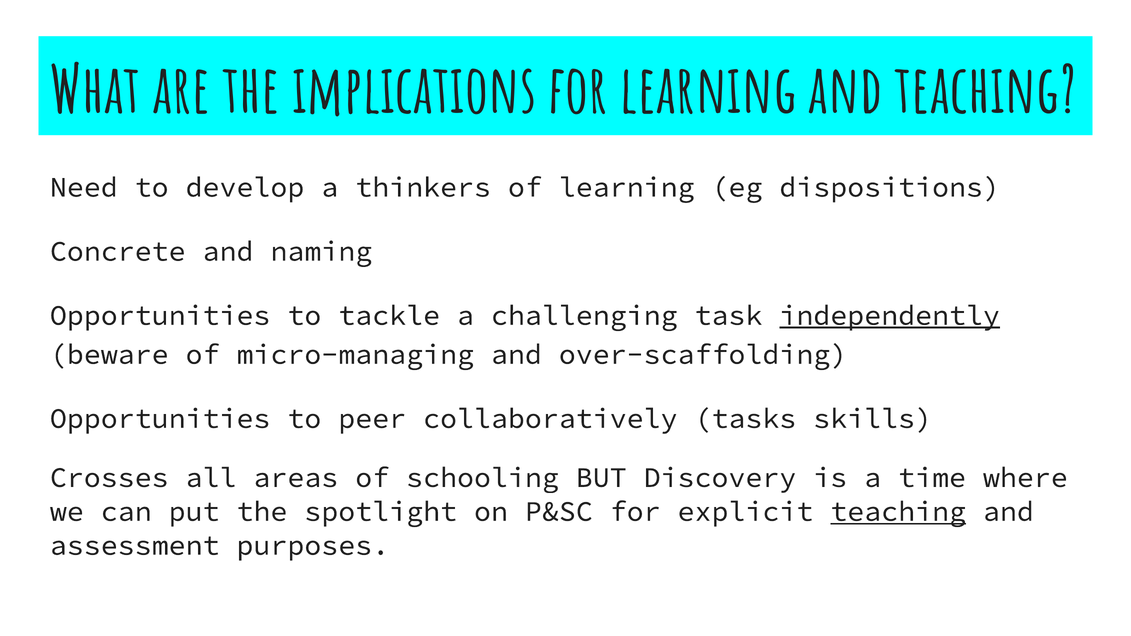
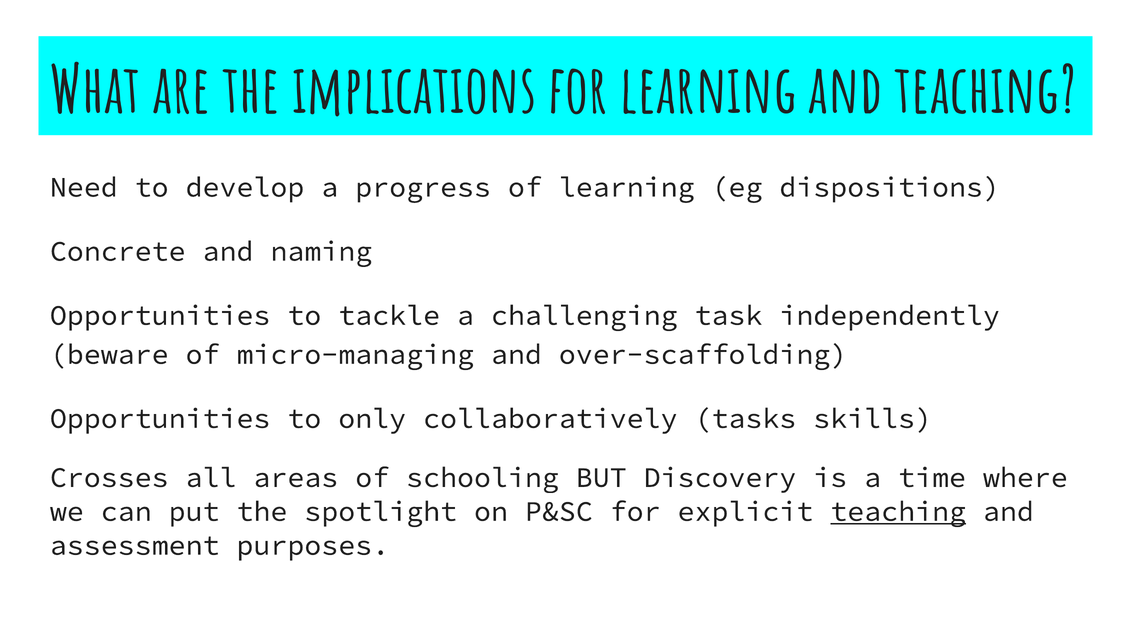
thinkers: thinkers -> progress (423, 187)
independently underline: present -> none (890, 316)
peer: peer -> only (372, 419)
